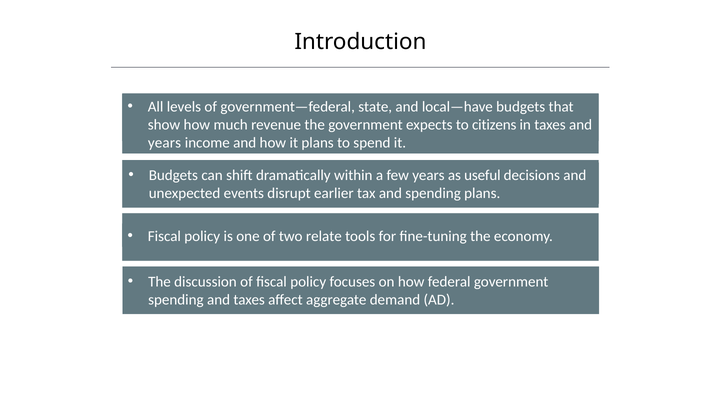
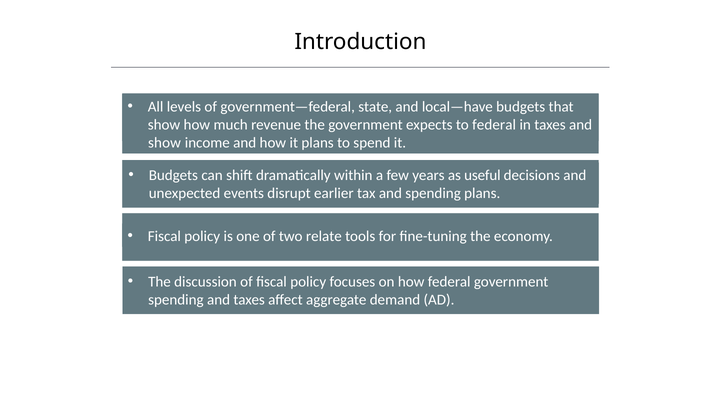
to citizens: citizens -> federal (494, 125)
years: years -> show (164, 143)
